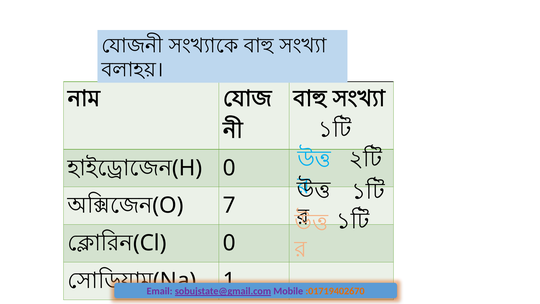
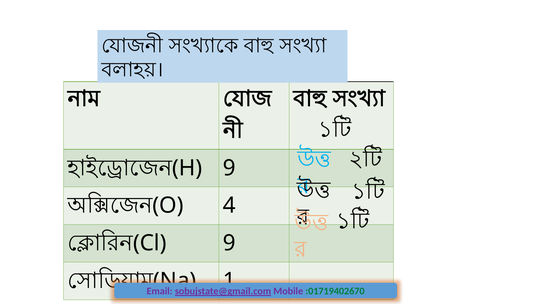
0: 0 -> 9 (229, 168)
7: 7 -> 4 (229, 205)
0: 0 -> 9 (229, 243)
:01719402670 colour: orange -> green (335, 291)
